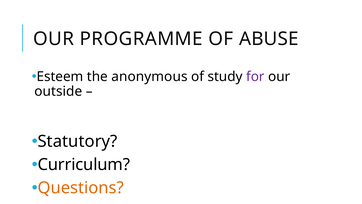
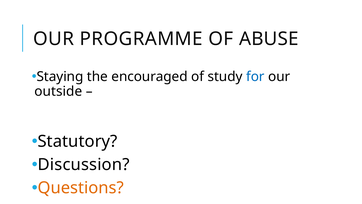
Esteem: Esteem -> Staying (60, 76)
anonymous: anonymous -> encouraged (150, 76)
for colour: purple -> blue (255, 76)
Curriculum: Curriculum -> Discussion (84, 164)
